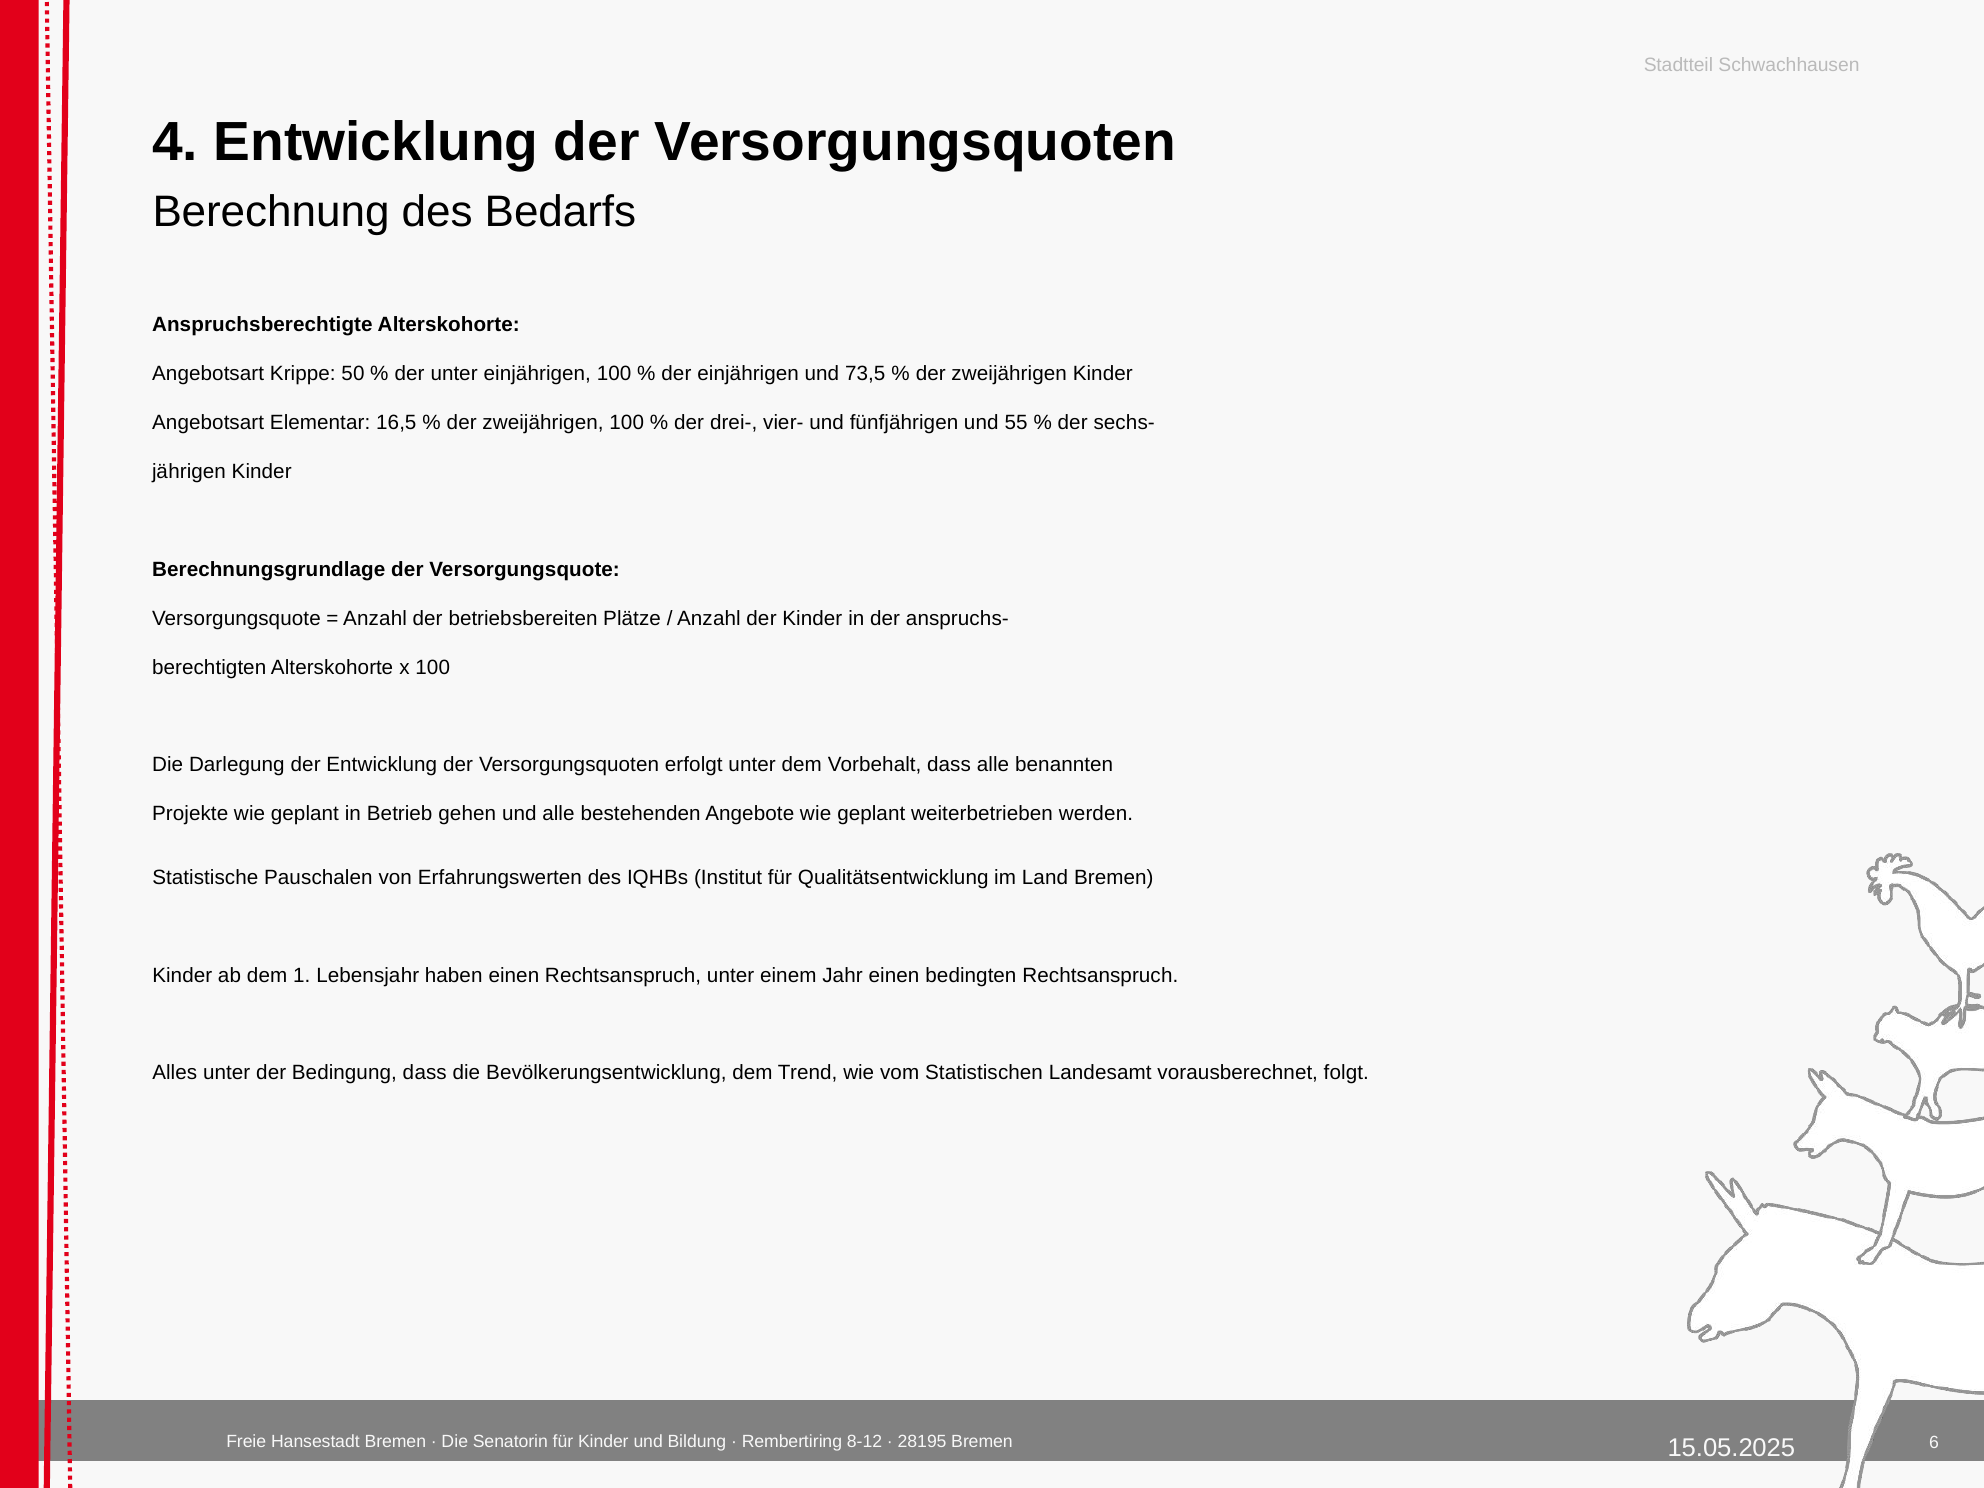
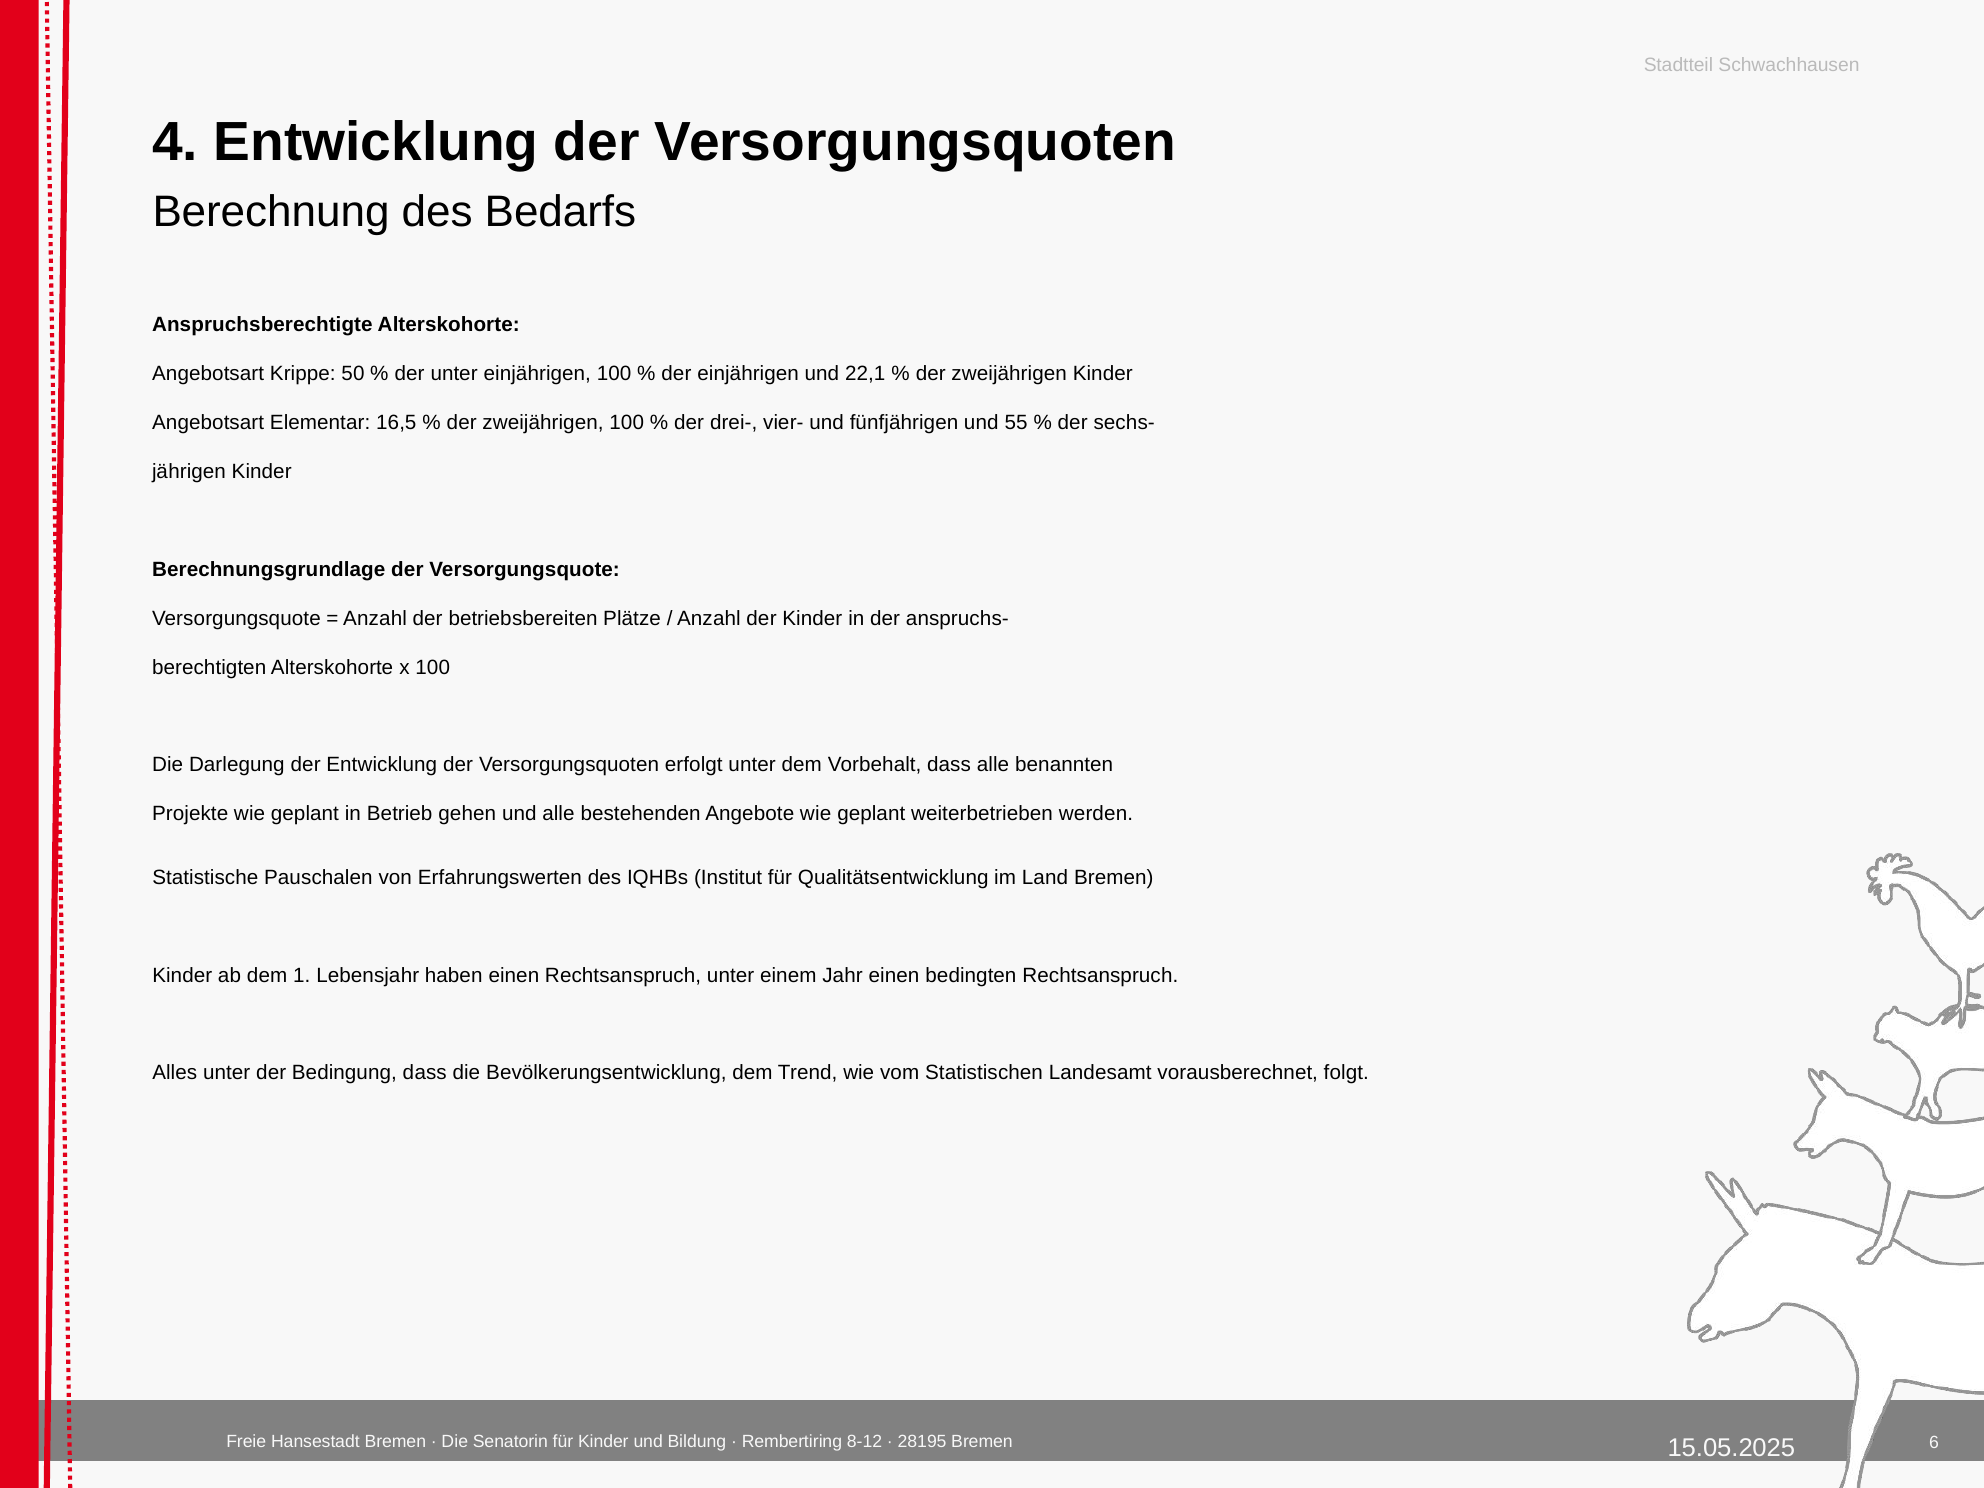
73,5: 73,5 -> 22,1 (865, 374)
